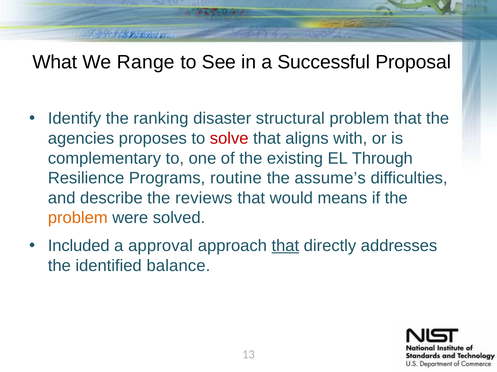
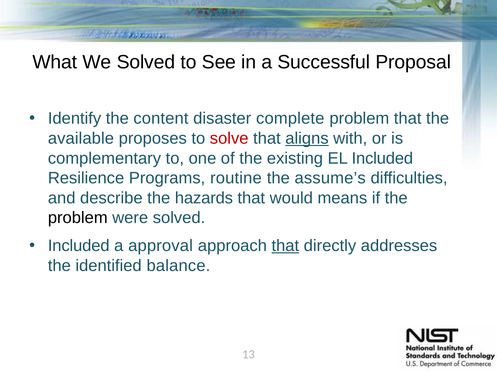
We Range: Range -> Solved (146, 62)
ranking: ranking -> content (161, 119)
structural: structural -> complete (290, 119)
agencies: agencies -> available (81, 139)
aligns underline: none -> present (307, 139)
EL Through: Through -> Included (382, 159)
reviews: reviews -> hazards (204, 198)
problem colour: orange -> black (78, 218)
